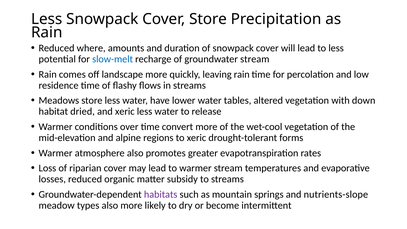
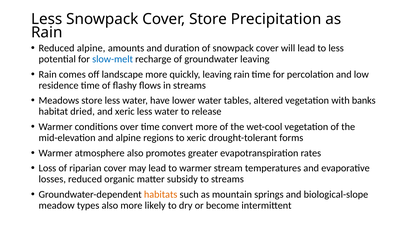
Reduced where: where -> alpine (91, 48)
groundwater stream: stream -> leaving (255, 59)
down: down -> banks (364, 101)
habitats colour: purple -> orange (161, 194)
nutrients-slope: nutrients-slope -> biological-slope (336, 194)
